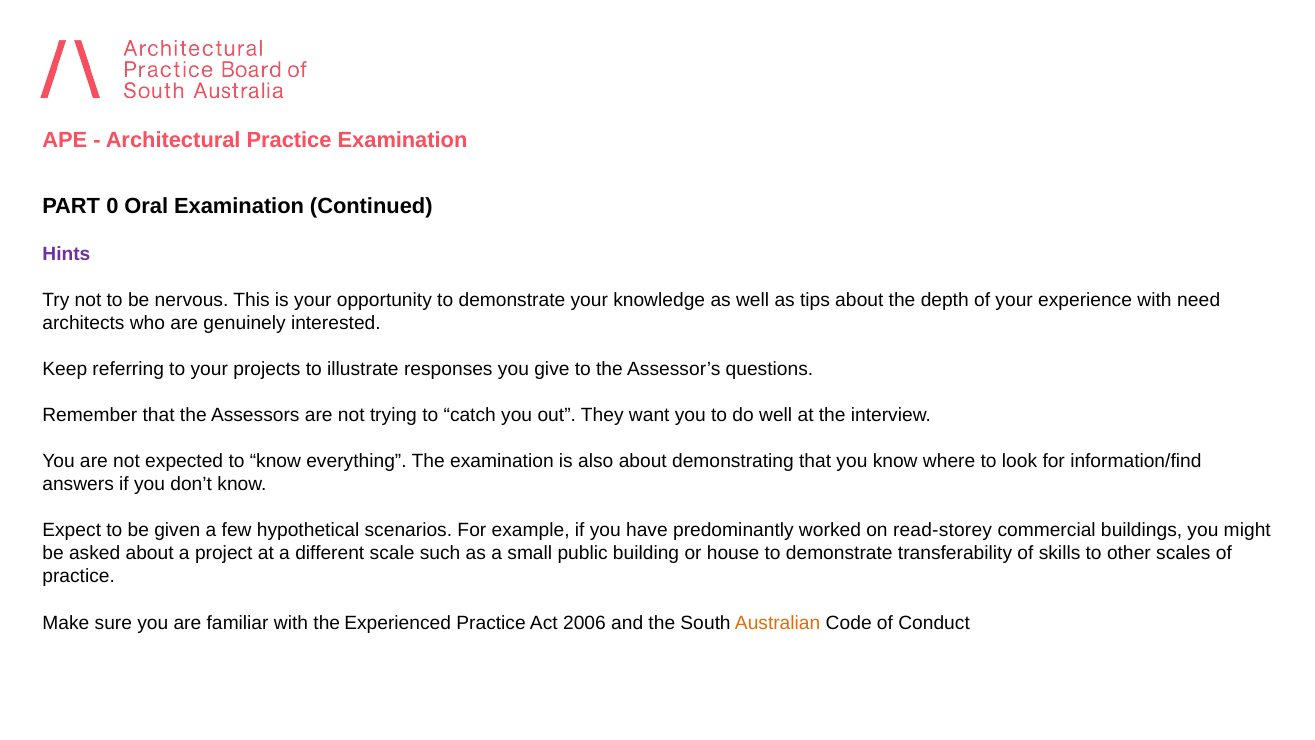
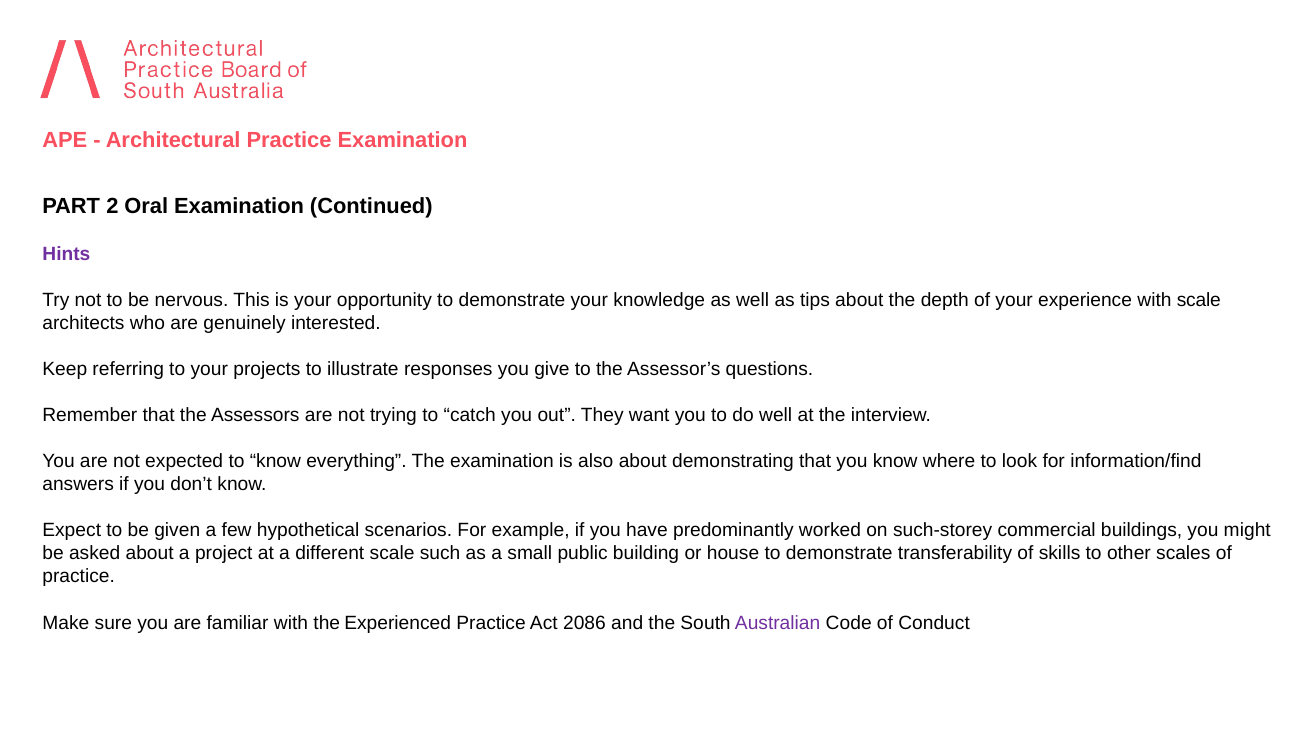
0: 0 -> 2 (112, 207)
with need: need -> scale (1199, 300)
read-storey: read-storey -> such-storey (943, 530)
2006: 2006 -> 2086 (584, 622)
Australian colour: orange -> purple (778, 622)
